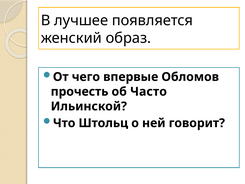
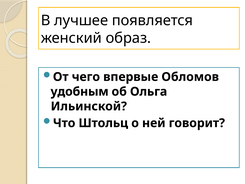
прочесть: прочесть -> удобным (80, 91)
Часто: Часто -> Ольга (149, 91)
